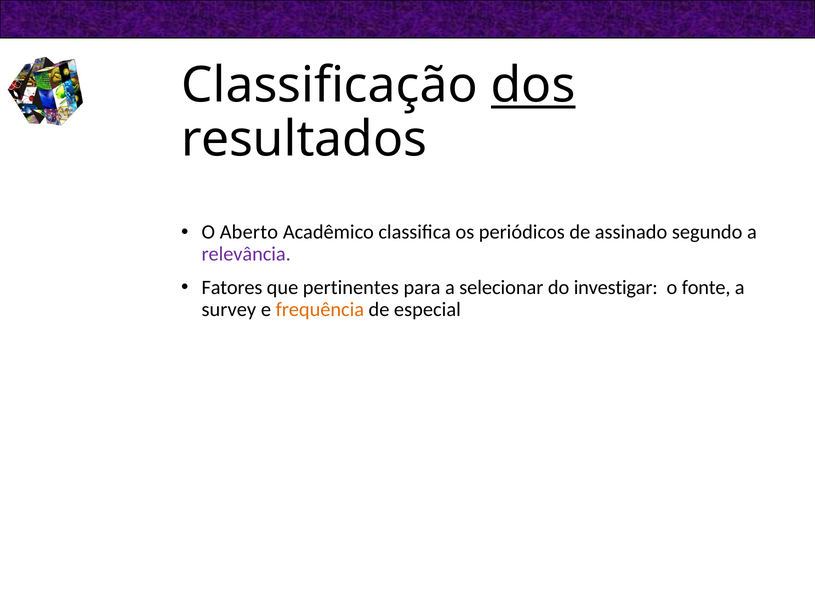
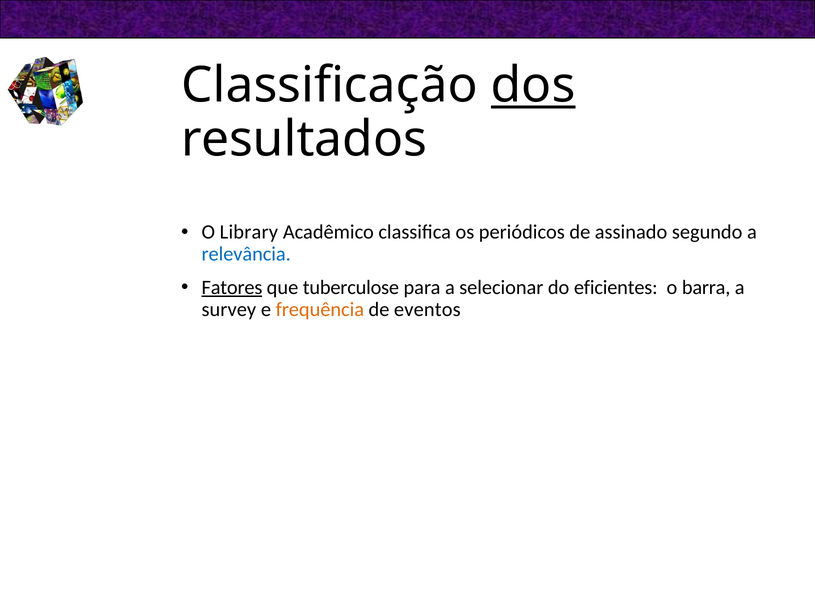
Aberto: Aberto -> Library (249, 232)
relevância colour: purple -> blue (246, 254)
Fatores underline: none -> present (232, 288)
pertinentes: pertinentes -> tuberculose (351, 288)
investigar: investigar -> eficientes (616, 288)
fonte: fonte -> barra (706, 288)
especial: especial -> eventos (427, 310)
